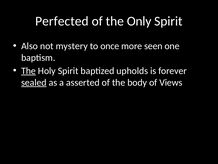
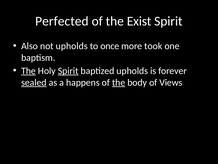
Only: Only -> Exist (139, 21)
not mystery: mystery -> upholds (72, 46)
seen: seen -> took (153, 46)
Spirit underline: none -> present (68, 71)
asserted: asserted -> happens (83, 82)
the underline: none -> present (119, 82)
